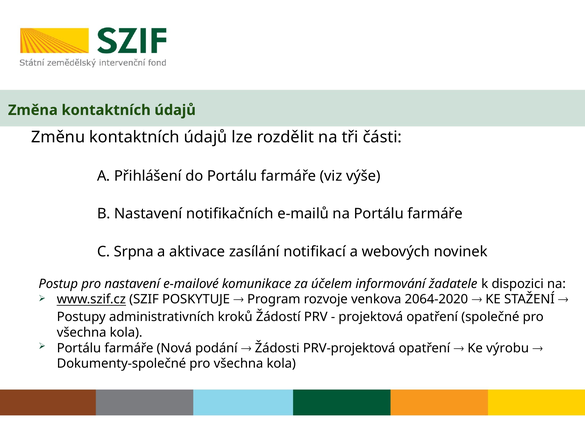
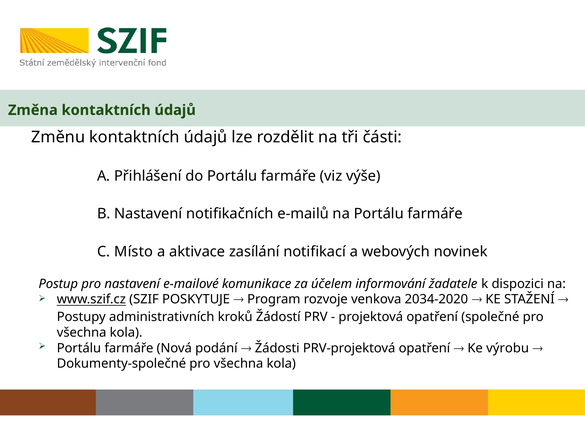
Srpna: Srpna -> Místo (134, 252)
2064-2020: 2064-2020 -> 2034-2020 (436, 300)
